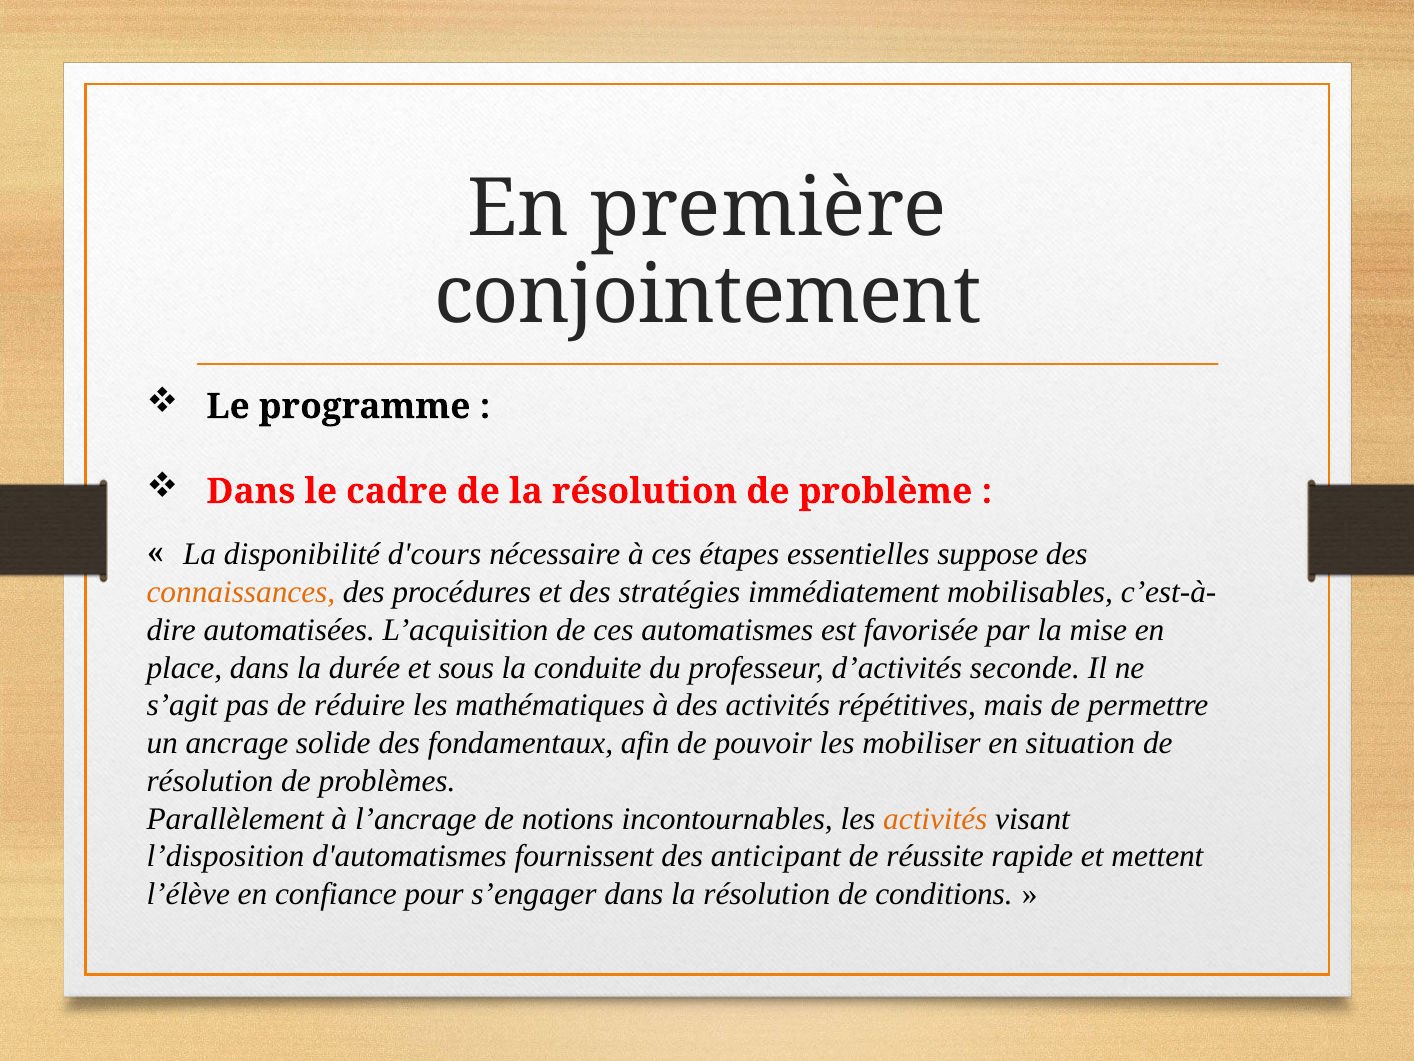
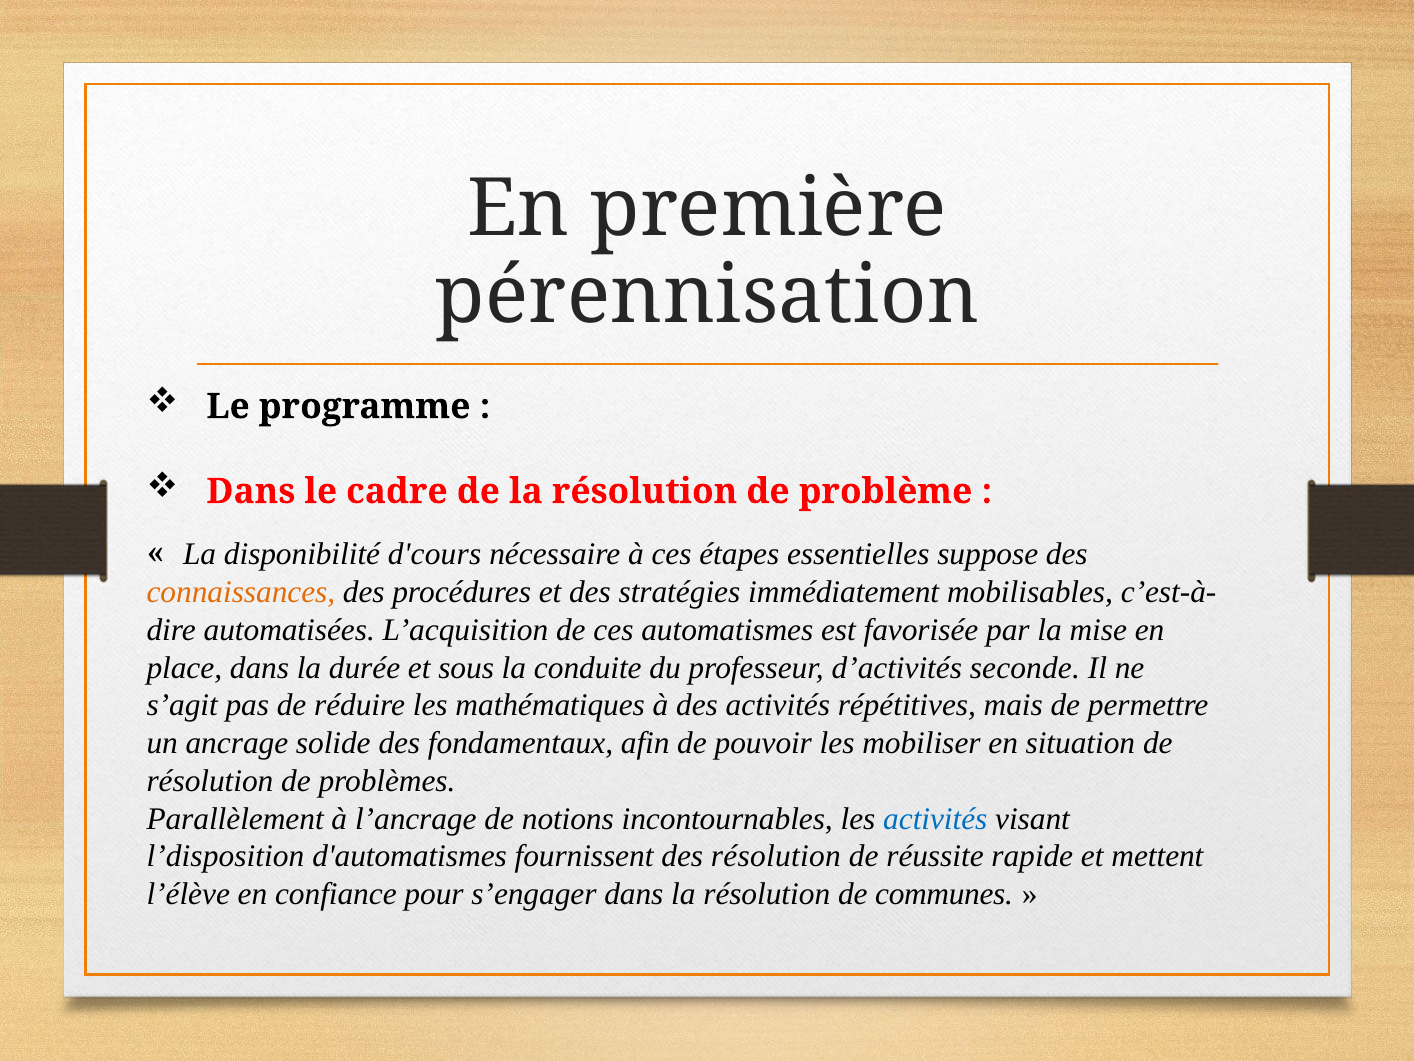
conjointement: conjointement -> pérennisation (707, 296)
activités colour: orange -> blue (935, 818)
des anticipant: anticipant -> résolution (776, 856)
conditions: conditions -> communes (944, 894)
